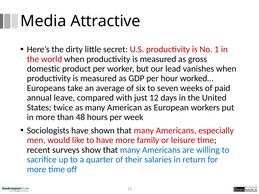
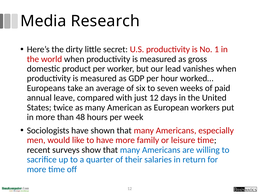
Attractive: Attractive -> Research (105, 21)
